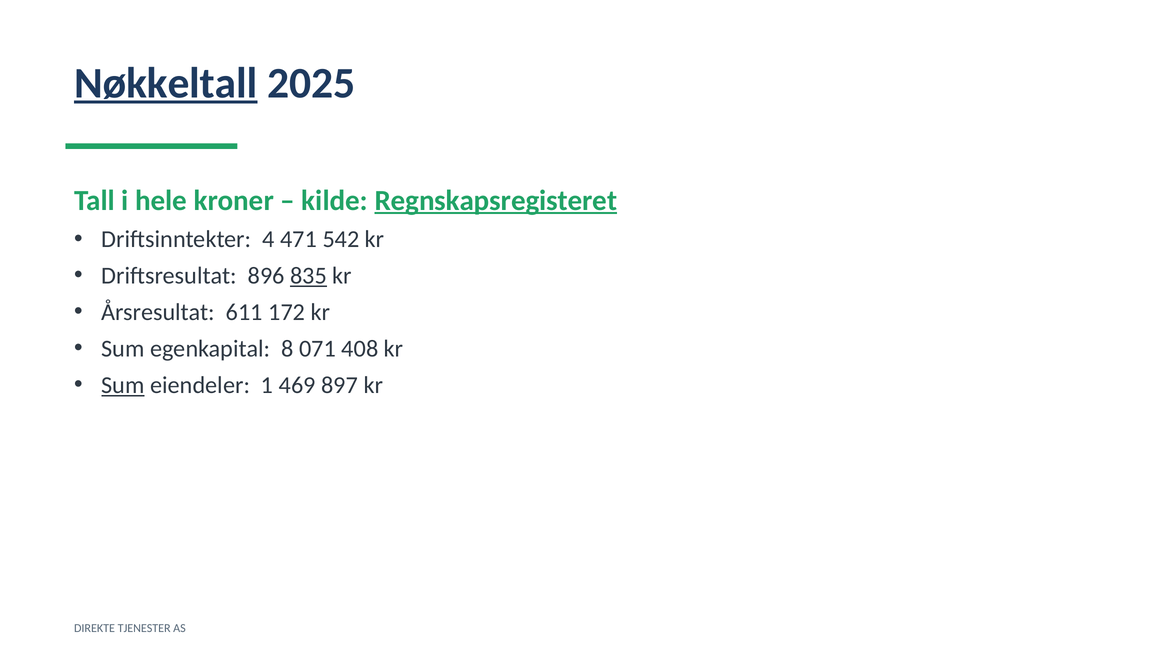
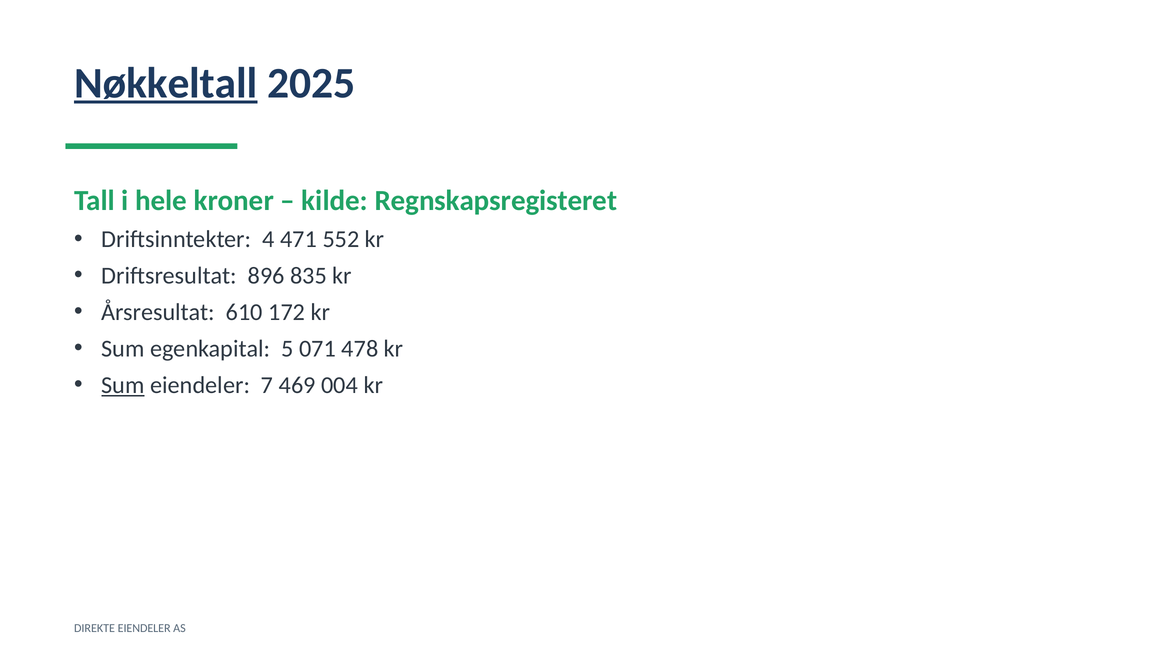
Regnskapsregisteret underline: present -> none (496, 200)
542: 542 -> 552 (341, 239)
835 underline: present -> none (309, 276)
611: 611 -> 610 (244, 312)
8: 8 -> 5 (287, 349)
408: 408 -> 478 (360, 349)
1: 1 -> 7 (267, 385)
897: 897 -> 004 (340, 385)
DIREKTE TJENESTER: TJENESTER -> EIENDELER (144, 628)
